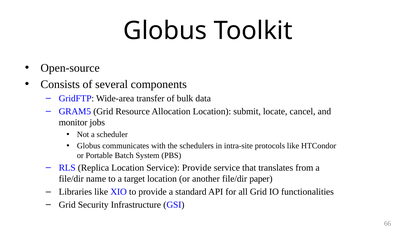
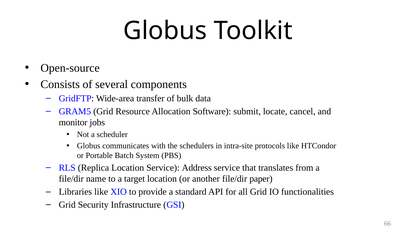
Allocation Location: Location -> Software (212, 111)
Service Provide: Provide -> Address (197, 168)
